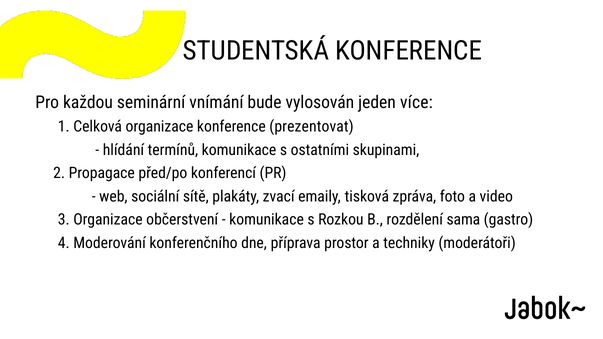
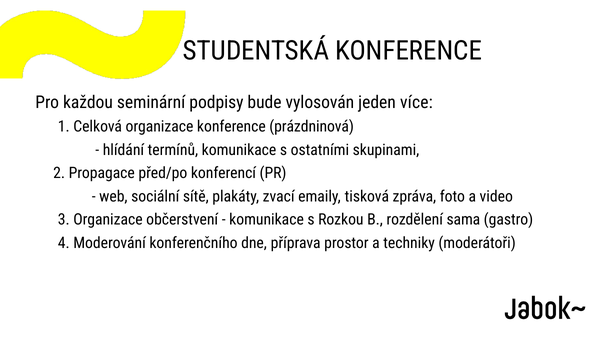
vnímání: vnímání -> podpisy (216, 103)
prezentovat: prezentovat -> prázdninová (312, 127)
